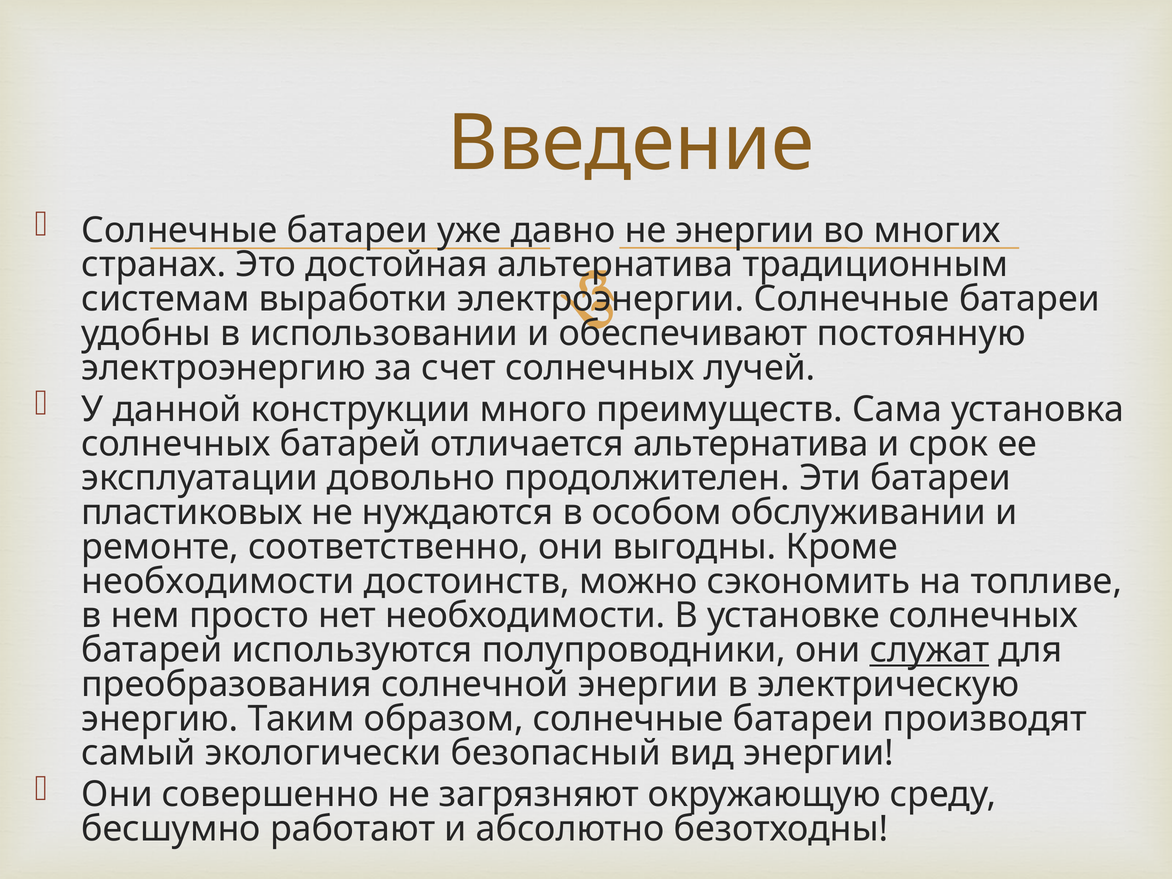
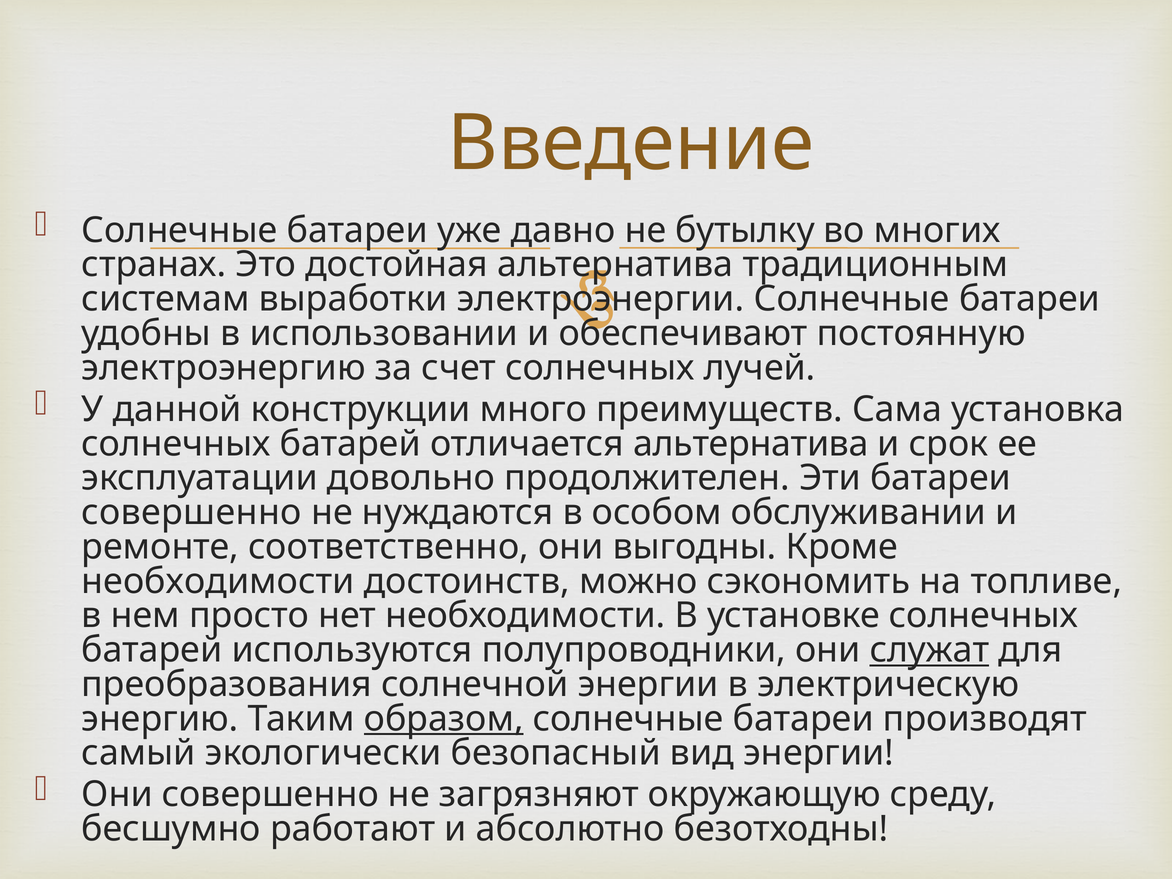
не энергии: энергии -> бутылку (745, 230)
пластиковых: пластиковых -> совершенно (192, 512)
образом underline: none -> present (444, 719)
